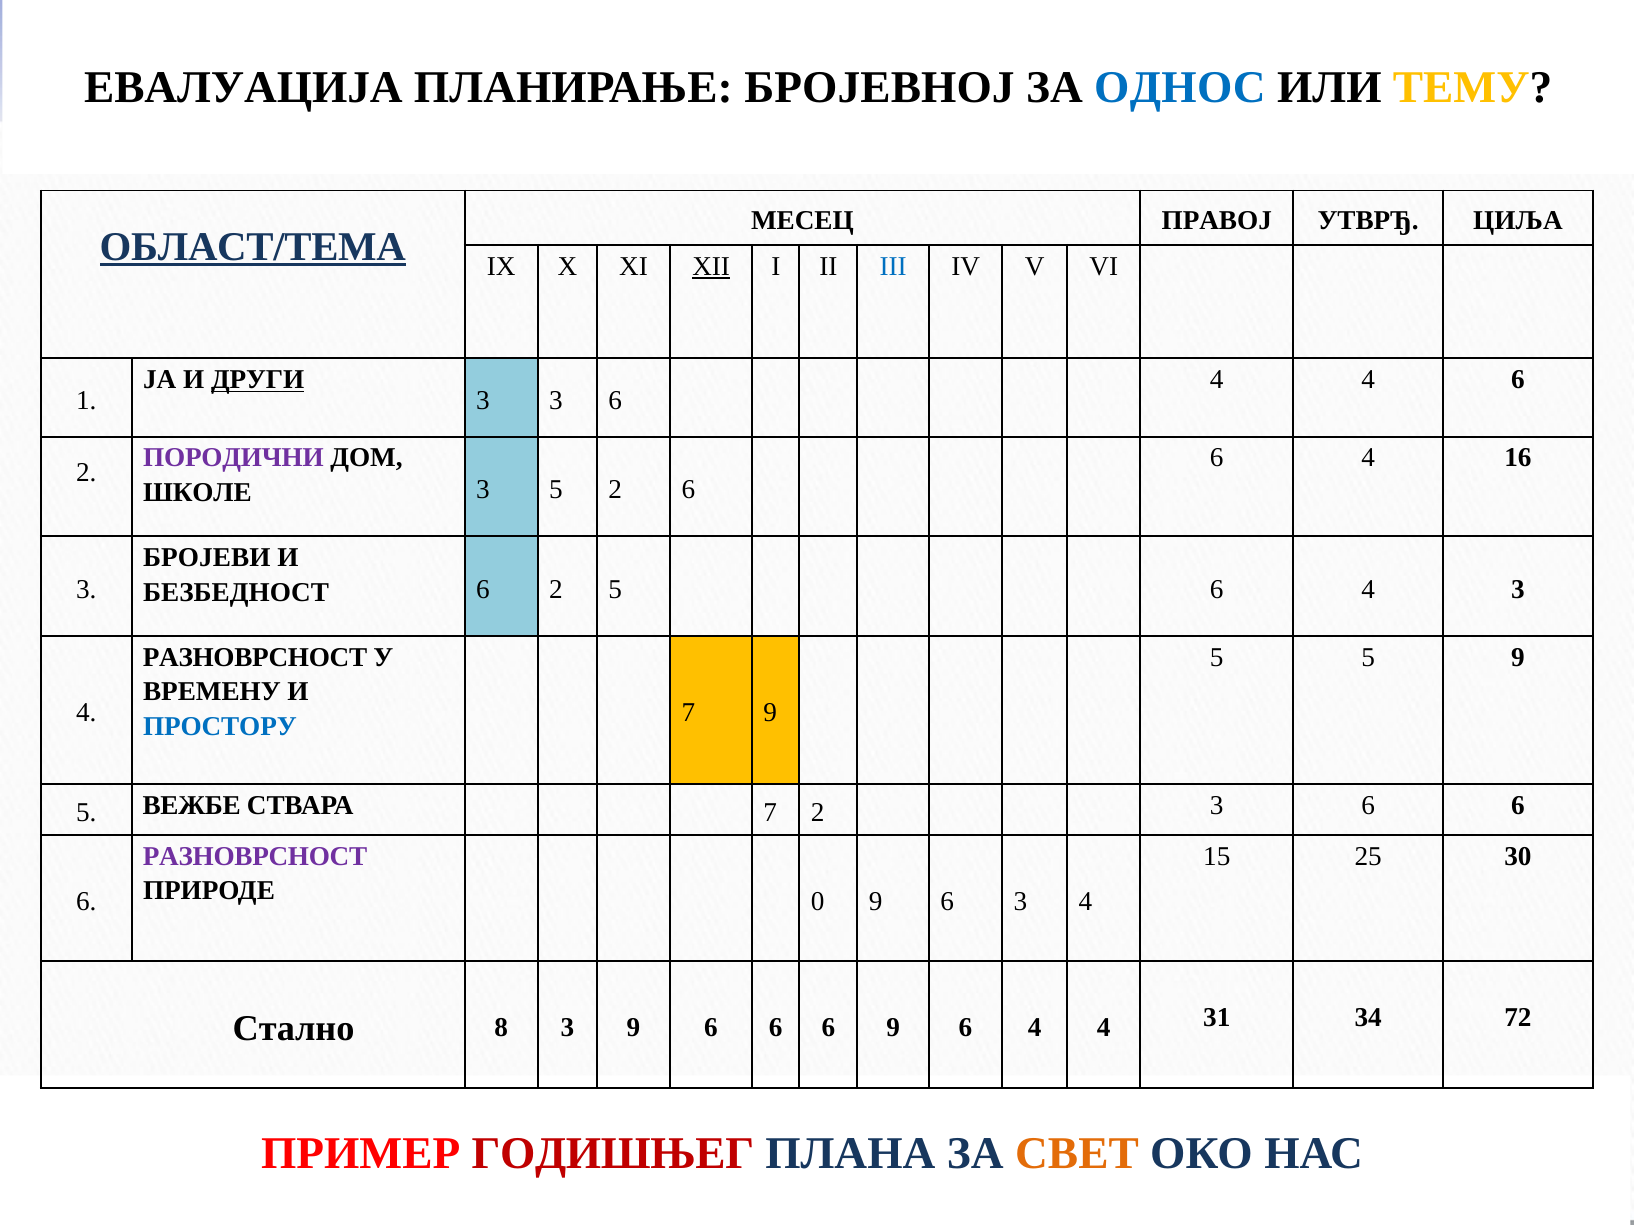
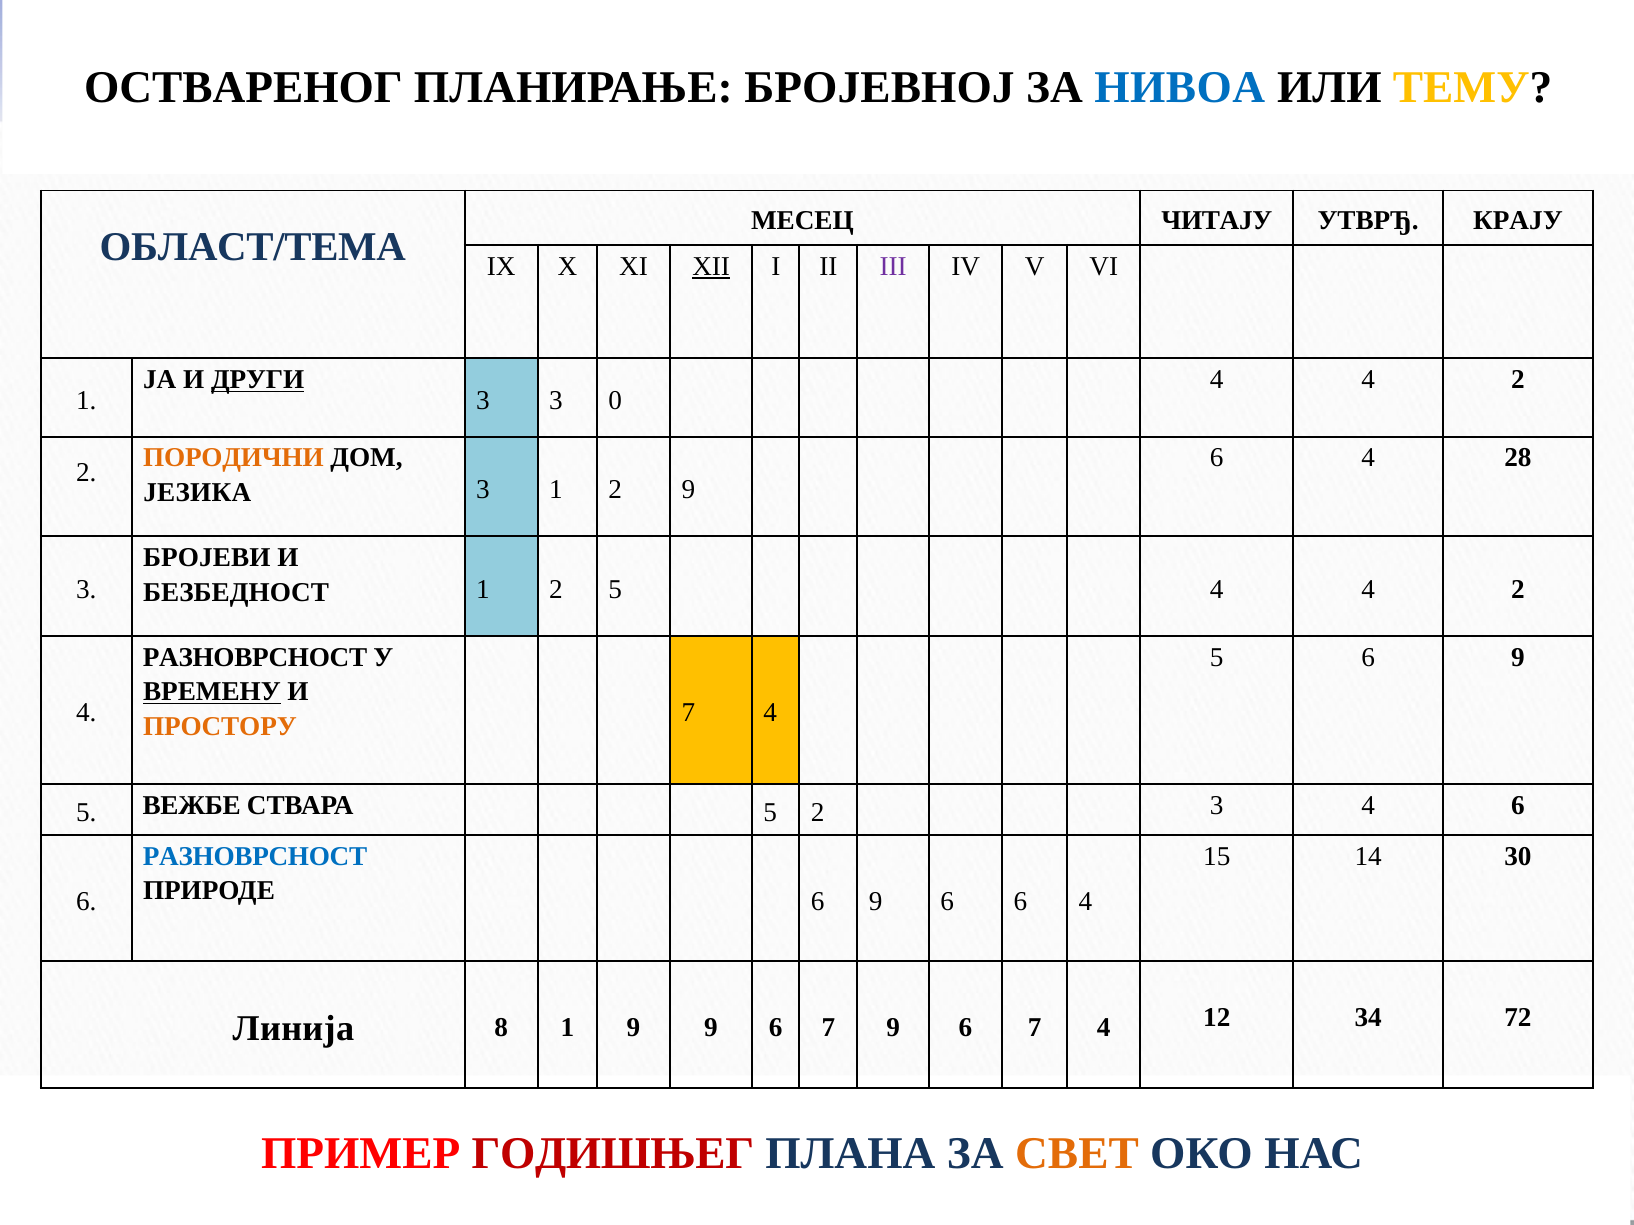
ЕВАЛУАЦИЈА: ЕВАЛУАЦИЈА -> ОСТВАРЕНОГ (243, 87)
ОДНОС: ОДНОС -> НИВОА (1180, 87)
ПРАВОЈ: ПРАВОЈ -> ЧИТАЈУ (1217, 221)
ЦИЉА: ЦИЉА -> КРАЈУ (1518, 221)
ОБЛАСТ/ТЕМА underline: present -> none (253, 247)
III colour: blue -> purple (893, 266)
6: 6 -> 2 (1518, 380)
3 3 6: 6 -> 0 (615, 401)
ПОРОДИЧНИ colour: purple -> orange (233, 458)
16: 16 -> 28 (1518, 458)
ШКОЛЕ: ШКОЛЕ -> ЈЕЗИКА (197, 493)
3 5: 5 -> 1 (556, 490)
2 6: 6 -> 9 (688, 490)
БЕЗБЕДНОСТ 6: 6 -> 1 (483, 589)
5 6: 6 -> 4 (1217, 589)
3: 3 -> 2 (1518, 589)
5 5: 5 -> 6 (1368, 657)
ВРЕМЕНУ underline: none -> present (212, 692)
ПРОСТОРУ colour: blue -> orange (220, 727)
9: 9 -> 4 (770, 713)
СТВАРА 7: 7 -> 5 (770, 813)
2 3 6: 6 -> 4 (1368, 806)
РАЗНОВРСНОСТ colour: purple -> blue (255, 857)
25: 25 -> 14 (1368, 857)
ПРИРОДЕ 0: 0 -> 6 (818, 902)
9 6 3: 3 -> 6 (1020, 902)
Стално: Стално -> Линија (293, 1029)
8 3: 3 -> 1 (567, 1028)
6: 6 -> 9 (711, 1028)
6: 6 -> 7 (828, 1028)
4: 4 -> 7 (1035, 1028)
31: 31 -> 12 (1217, 1018)
